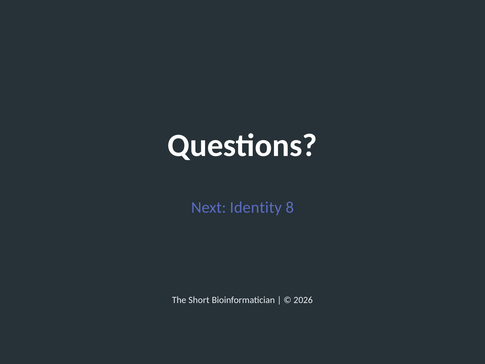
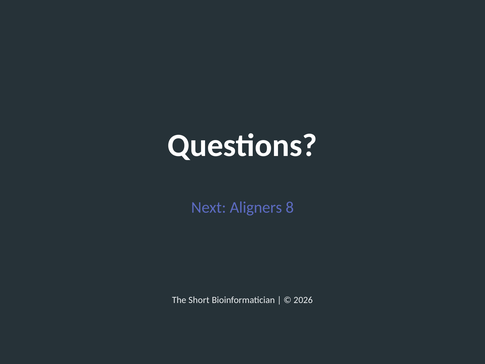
Identity: Identity -> Aligners (256, 207)
